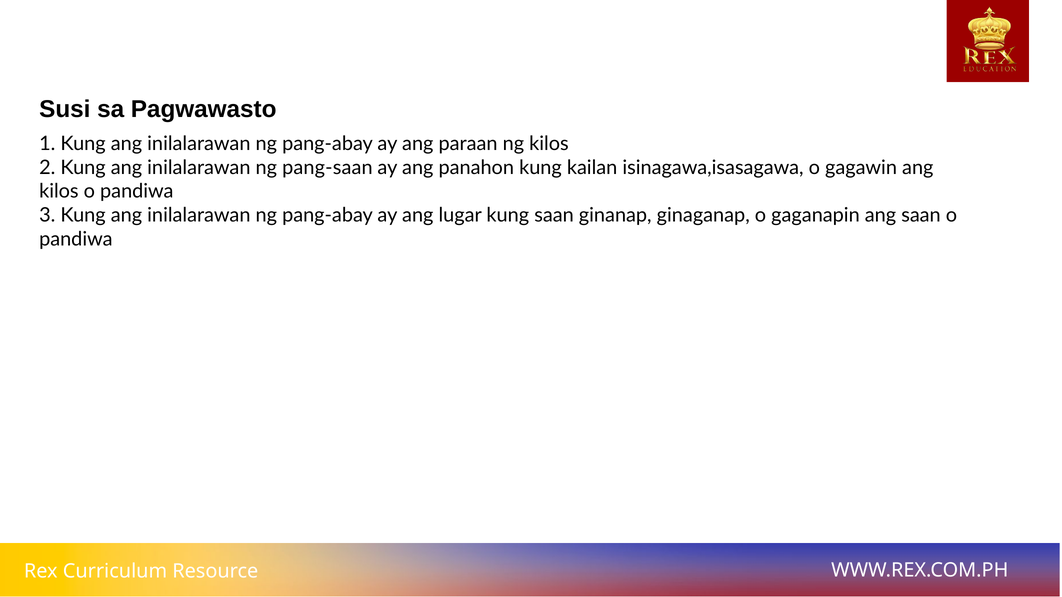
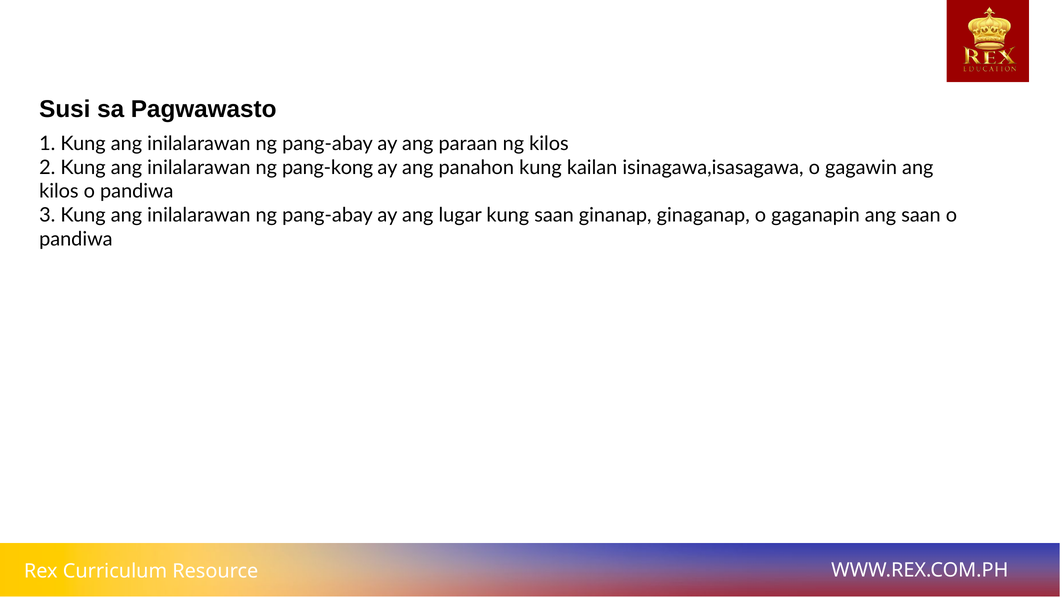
pang-saan: pang-saan -> pang-kong (328, 168)
